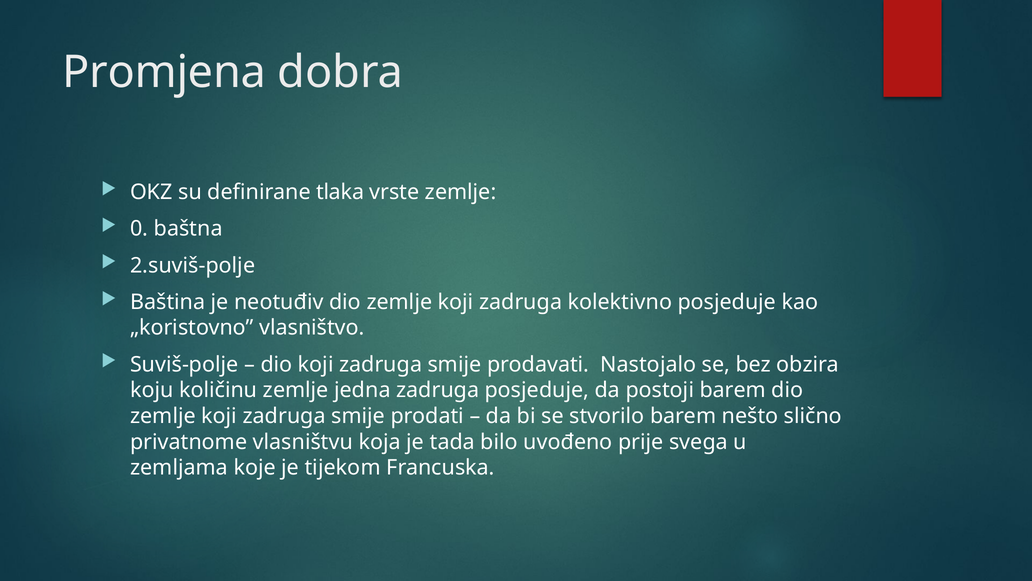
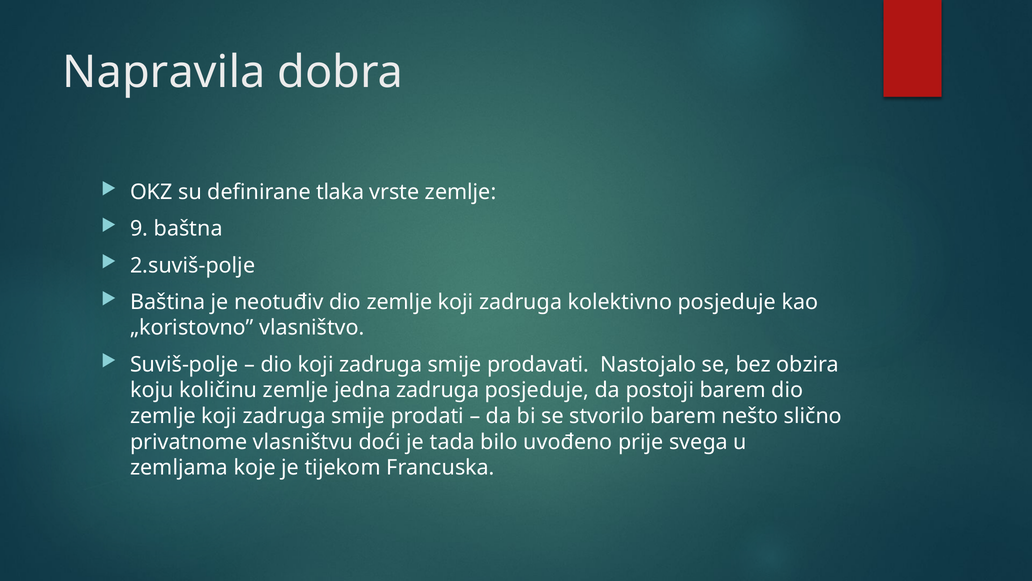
Promjena: Promjena -> Napravila (164, 72)
0: 0 -> 9 (139, 229)
koja: koja -> doći (380, 442)
